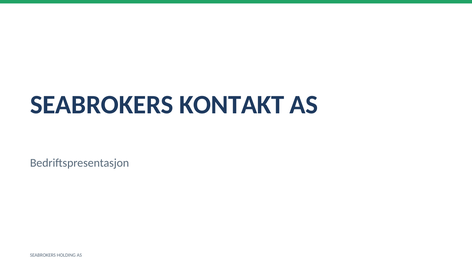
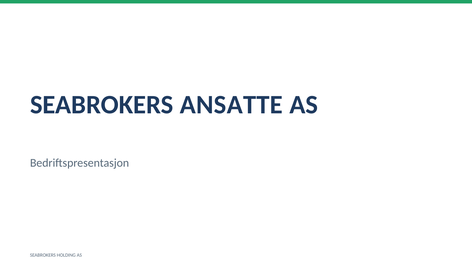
KONTAKT: KONTAKT -> ANSATTE (231, 105)
